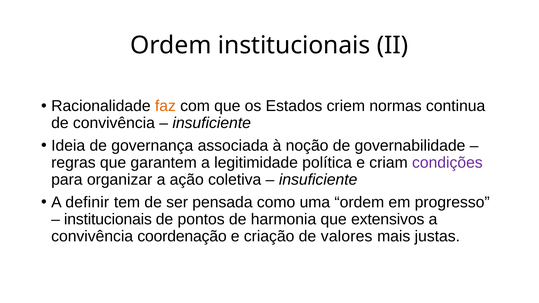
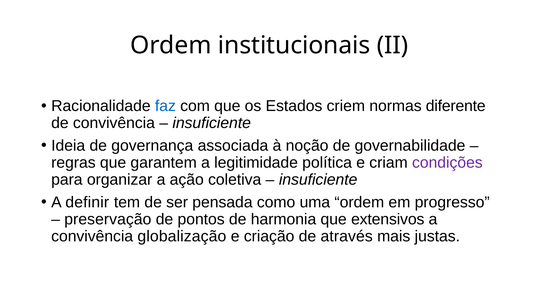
faz colour: orange -> blue (165, 106)
continua: continua -> diferente (456, 106)
institucionais: institucionais -> preservação (108, 219)
coordenação: coordenação -> globalização (182, 236)
valores: valores -> através (347, 236)
